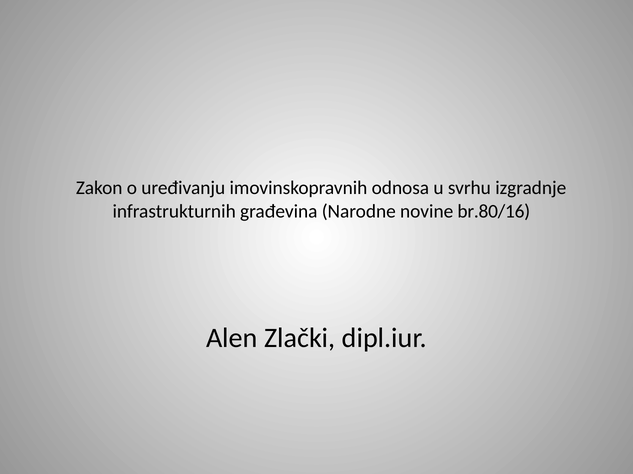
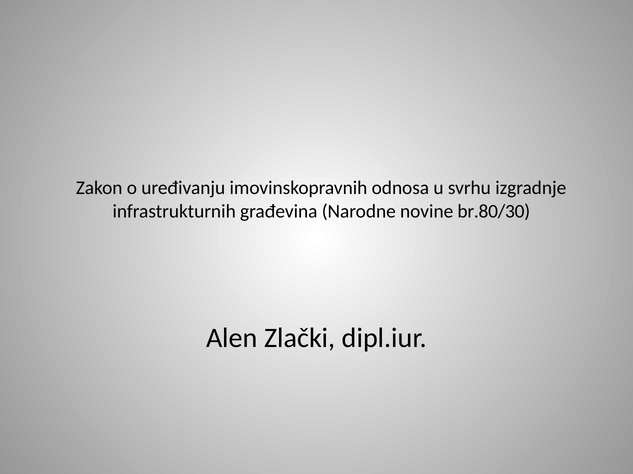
br.80/16: br.80/16 -> br.80/30 (494, 211)
